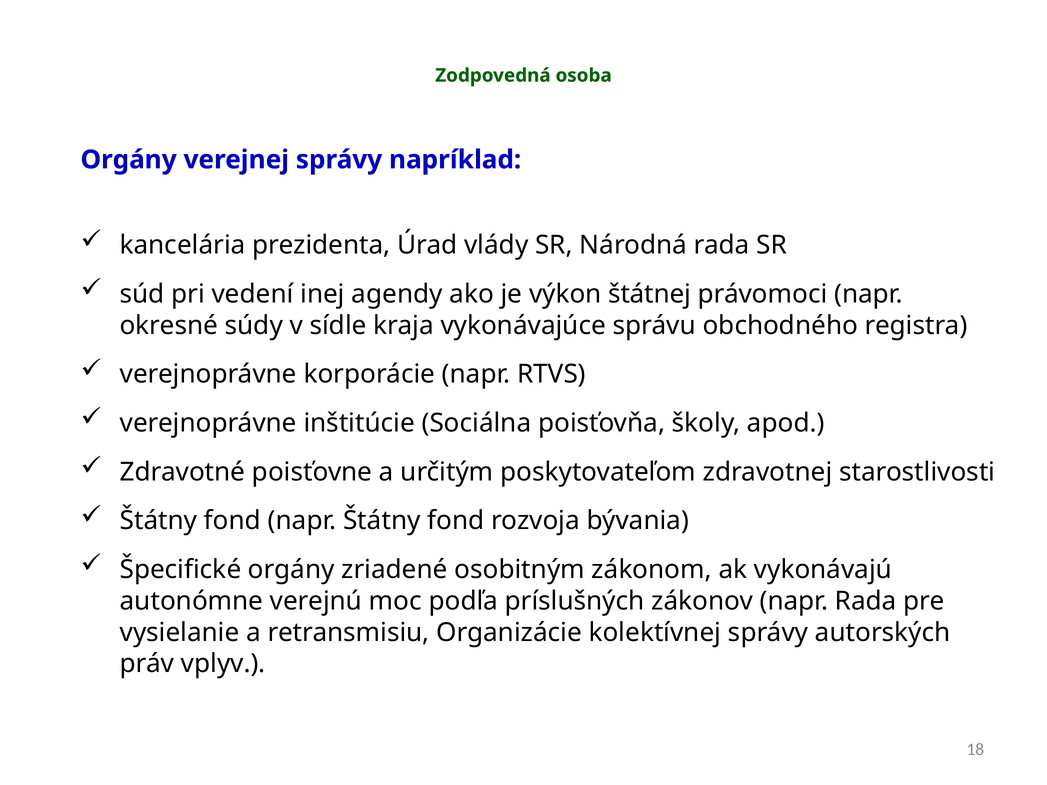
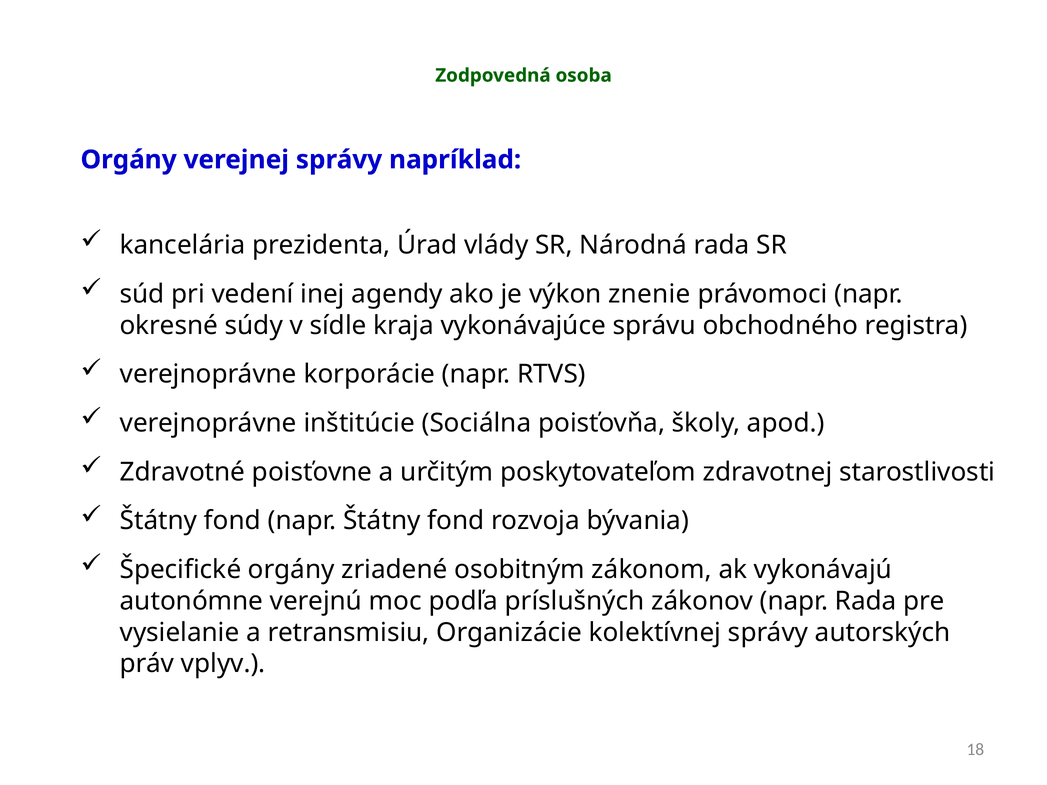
štátnej: štátnej -> znenie (649, 294)
